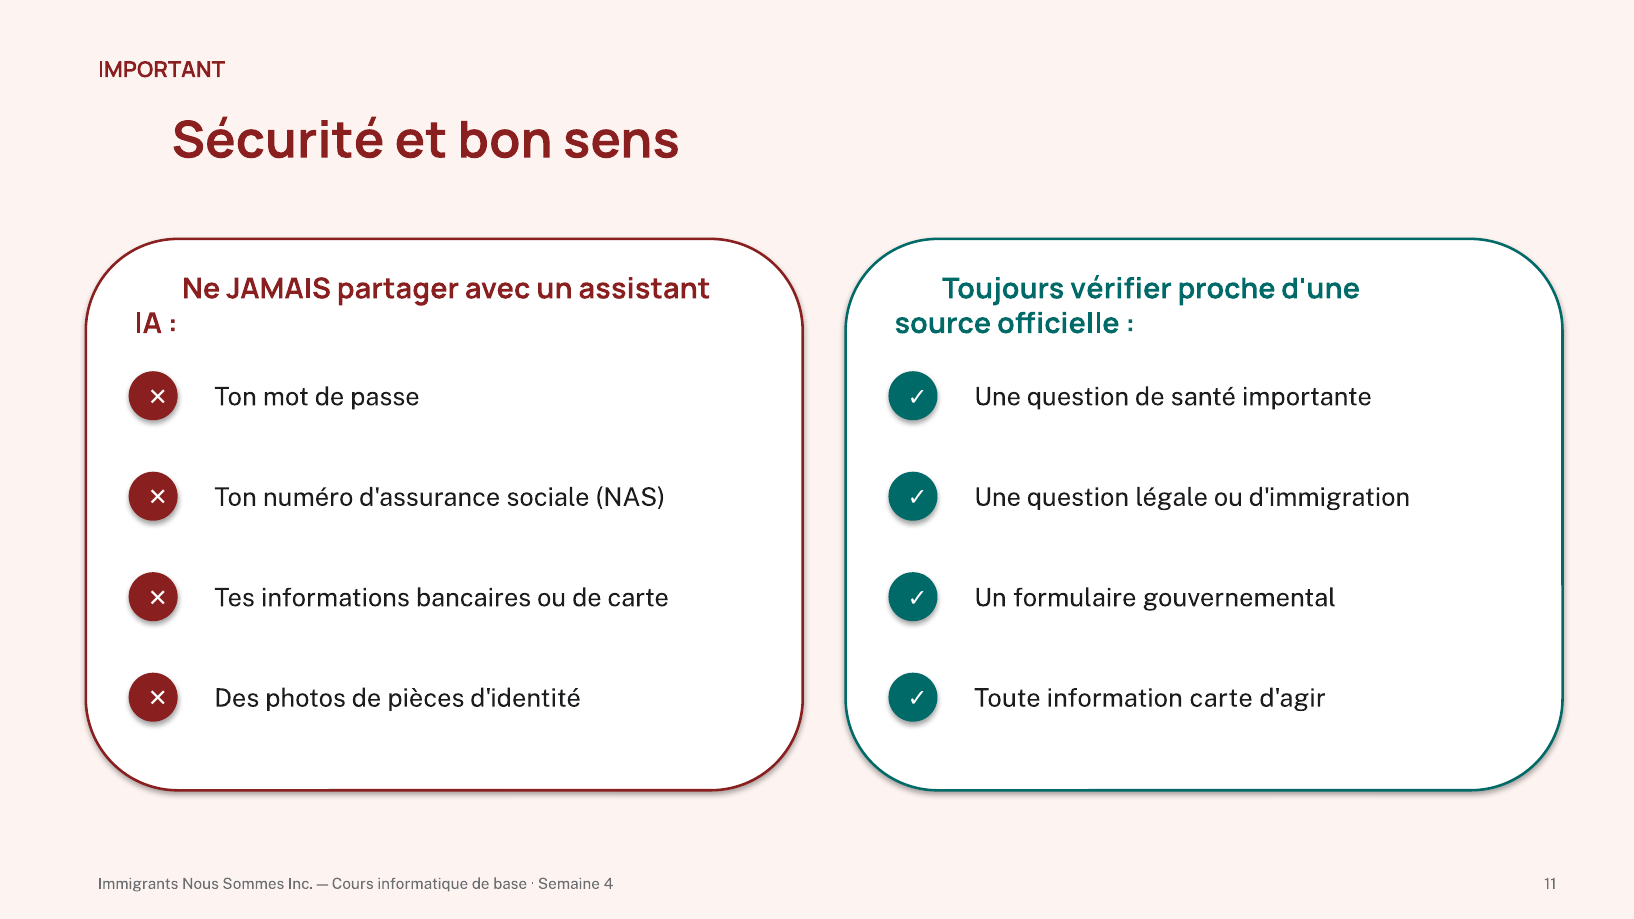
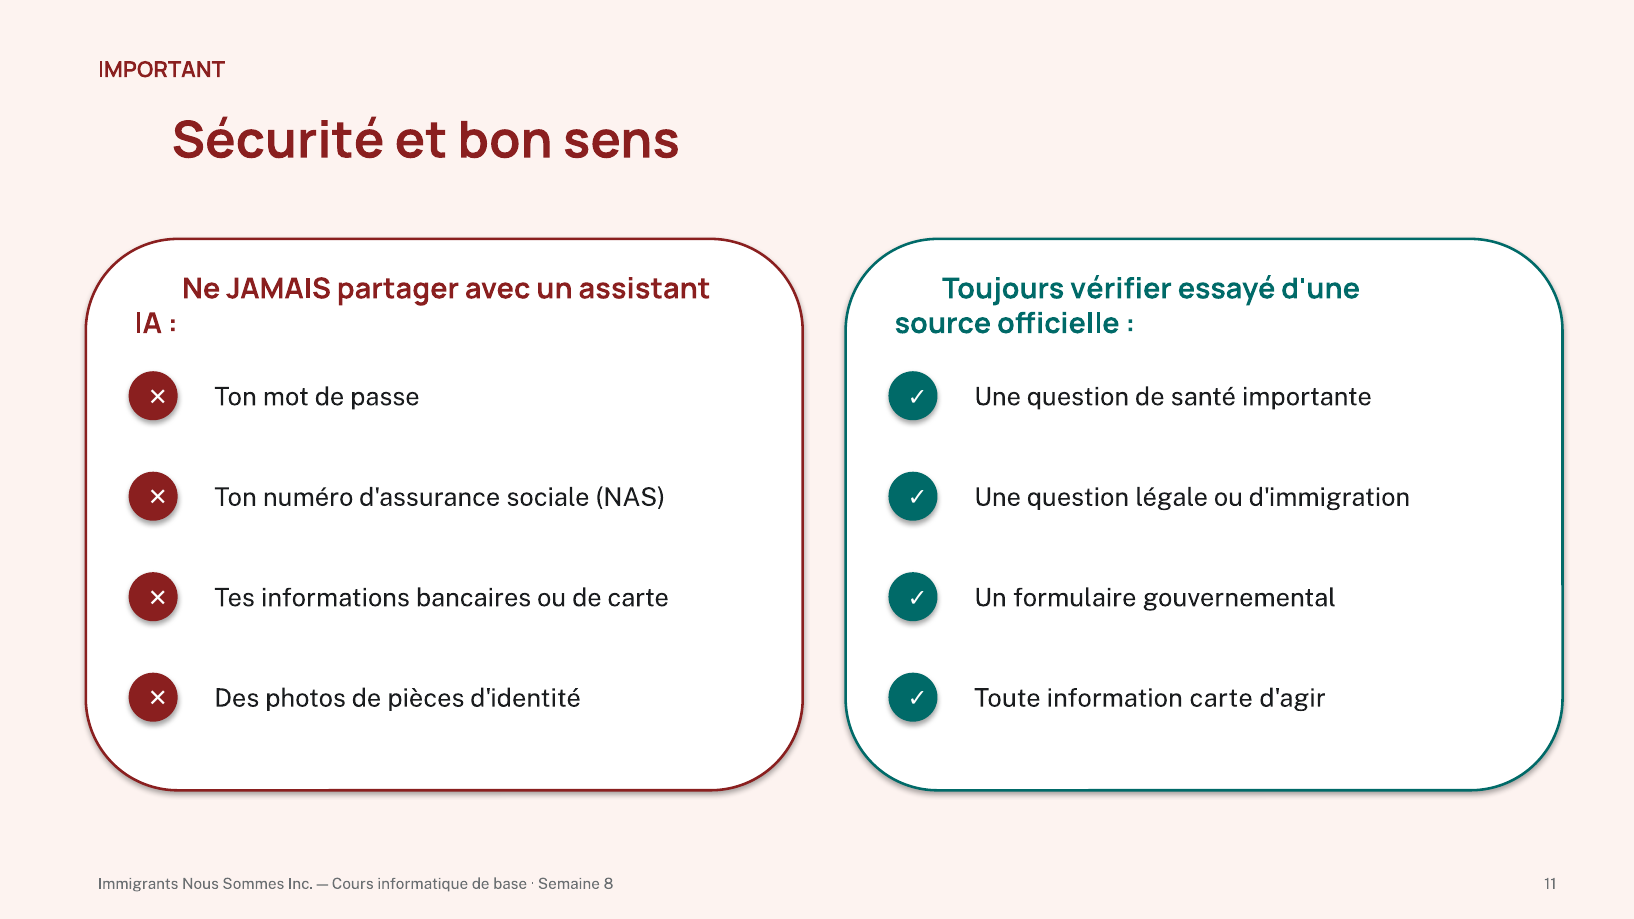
proche: proche -> essayé (1227, 289)
4: 4 -> 8 (609, 884)
